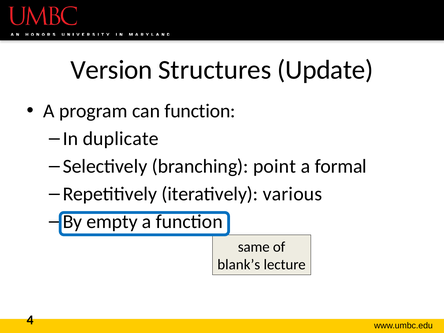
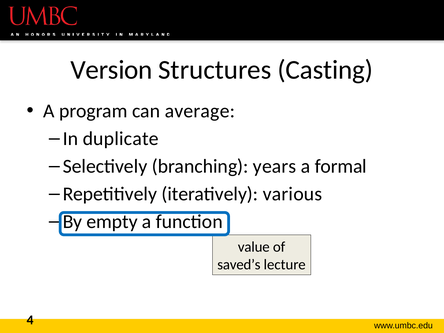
Update: Update -> Casting (325, 70)
can function: function -> average (200, 111)
point: point -> years (275, 166)
same: same -> value (254, 247)
blank’s: blank’s -> saved’s (239, 265)
